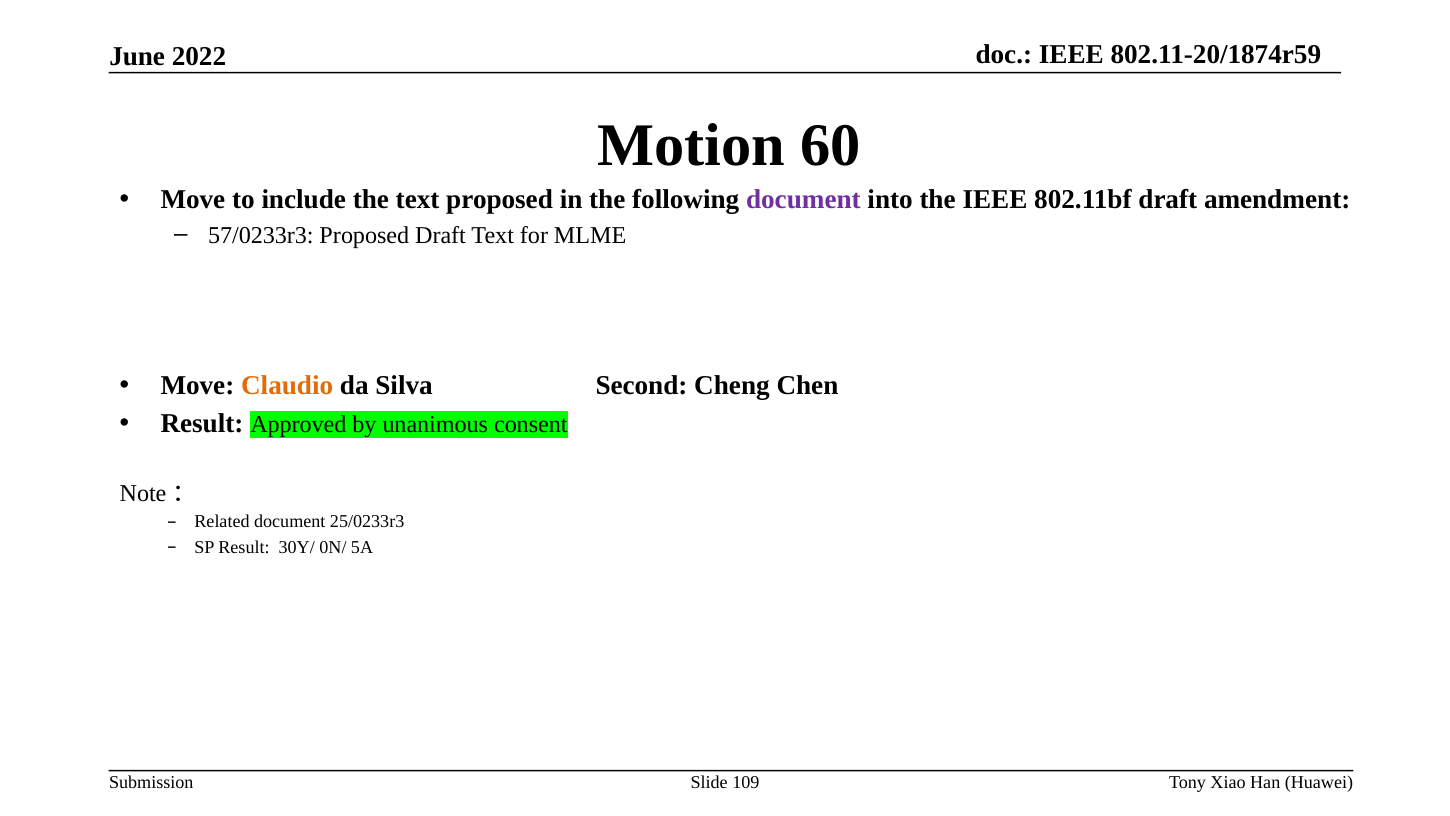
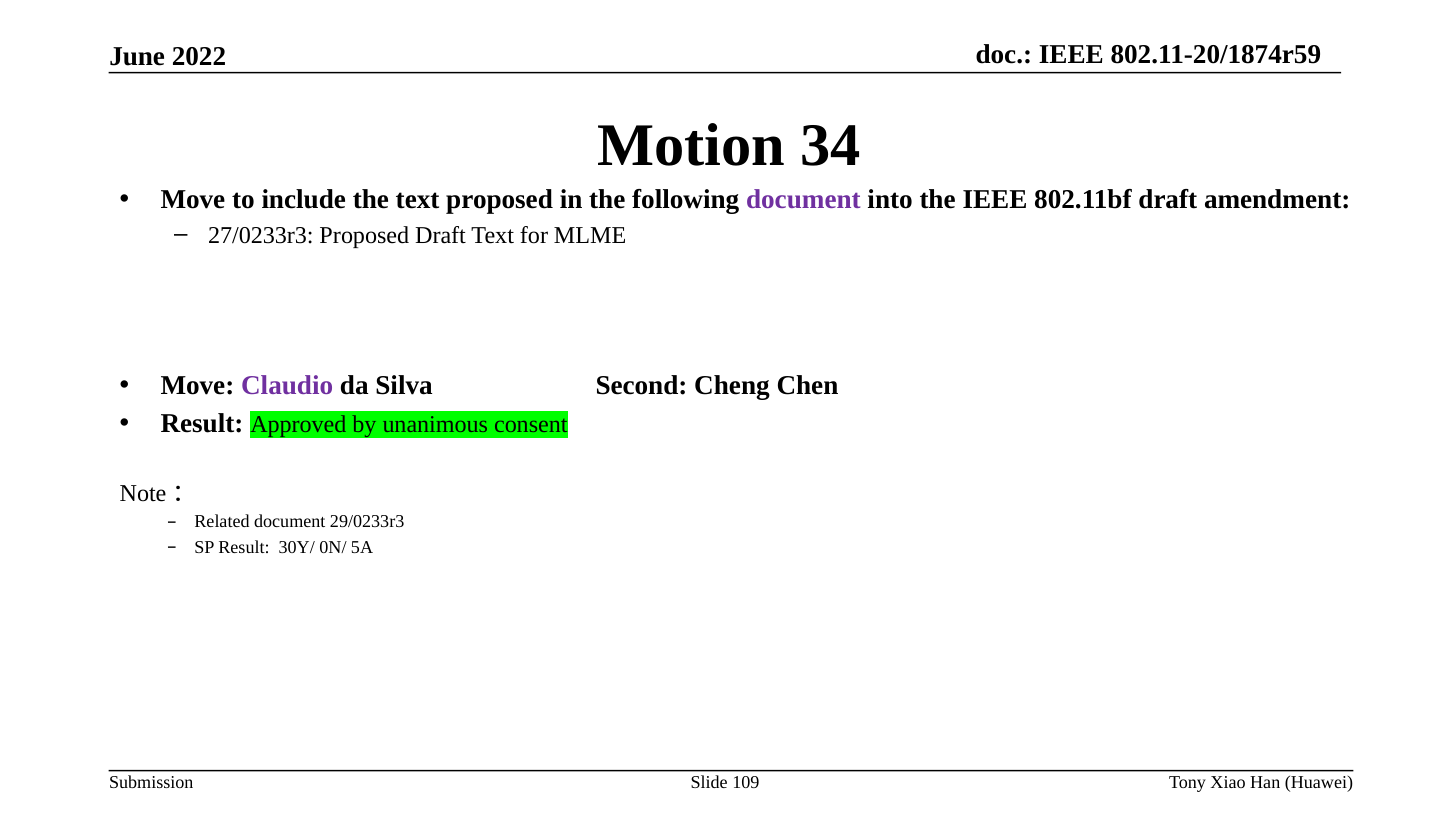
60: 60 -> 34 (831, 146)
57/0233r3: 57/0233r3 -> 27/0233r3 (261, 235)
Claudio colour: orange -> purple (287, 386)
25/0233r3: 25/0233r3 -> 29/0233r3 (367, 521)
